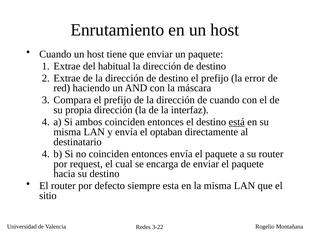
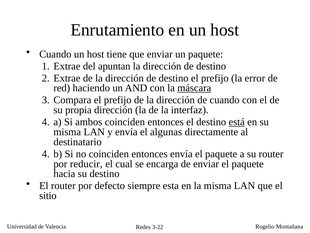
habitual: habitual -> apuntan (114, 66)
máscara underline: none -> present (194, 88)
optaban: optaban -> algunas (166, 132)
request: request -> reducir (86, 164)
